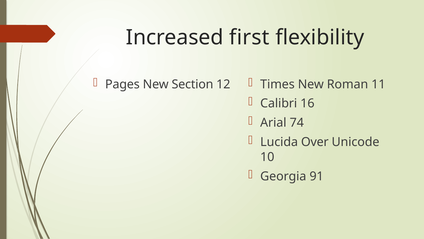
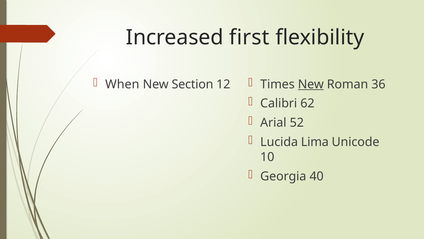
Pages: Pages -> When (122, 84)
New underline: none -> present (311, 84)
11: 11 -> 36 (378, 84)
16: 16 -> 62 (307, 103)
74: 74 -> 52 (297, 123)
Over: Over -> Lima (315, 142)
91: 91 -> 40 (317, 176)
